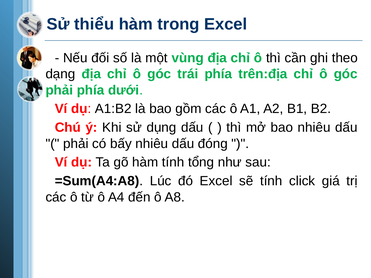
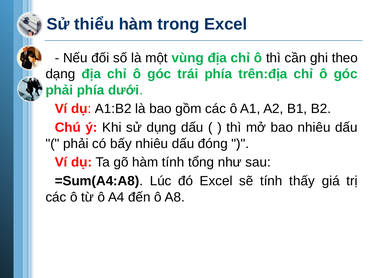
click: click -> thấy (302, 181)
